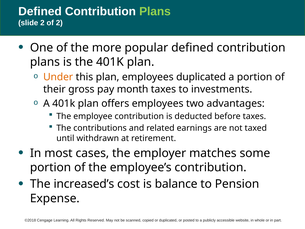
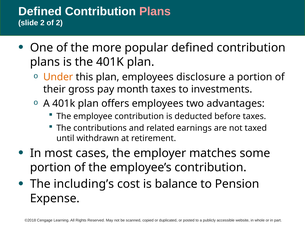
Plans colour: light green -> pink (155, 11)
employees duplicated: duplicated -> disclosure (201, 77)
increased’s: increased’s -> including’s (84, 184)
